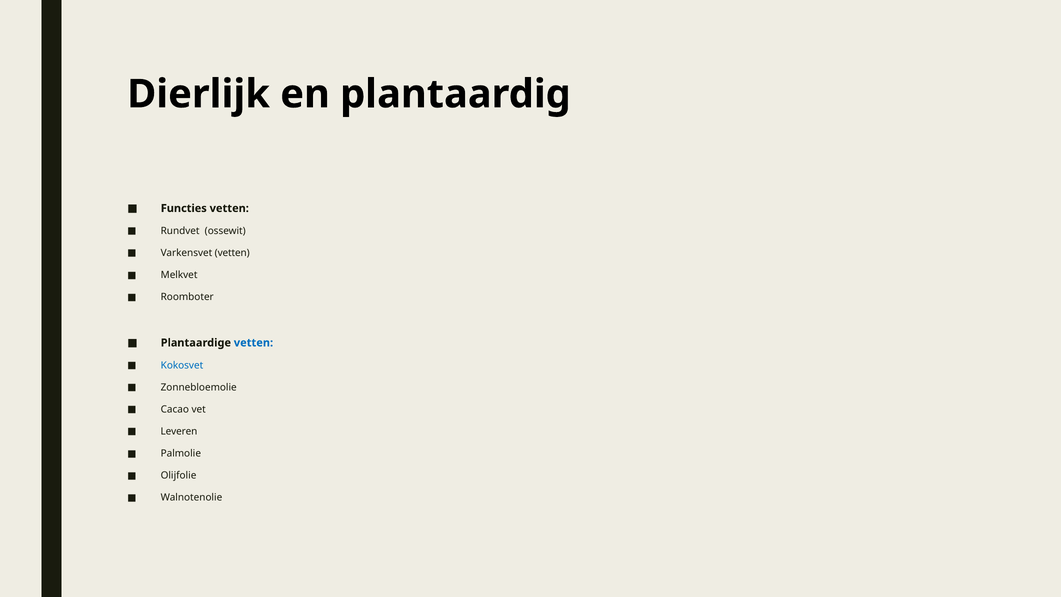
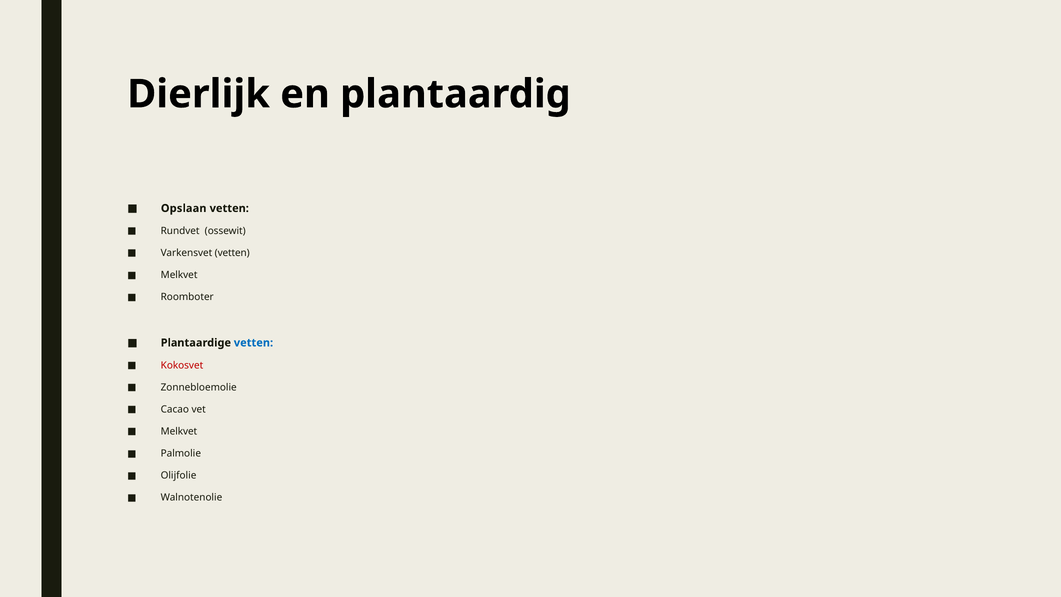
Functies: Functies -> Opslaan (184, 208)
Kokosvet colour: blue -> red (182, 365)
Leveren: Leveren -> Melkvet (179, 431)
